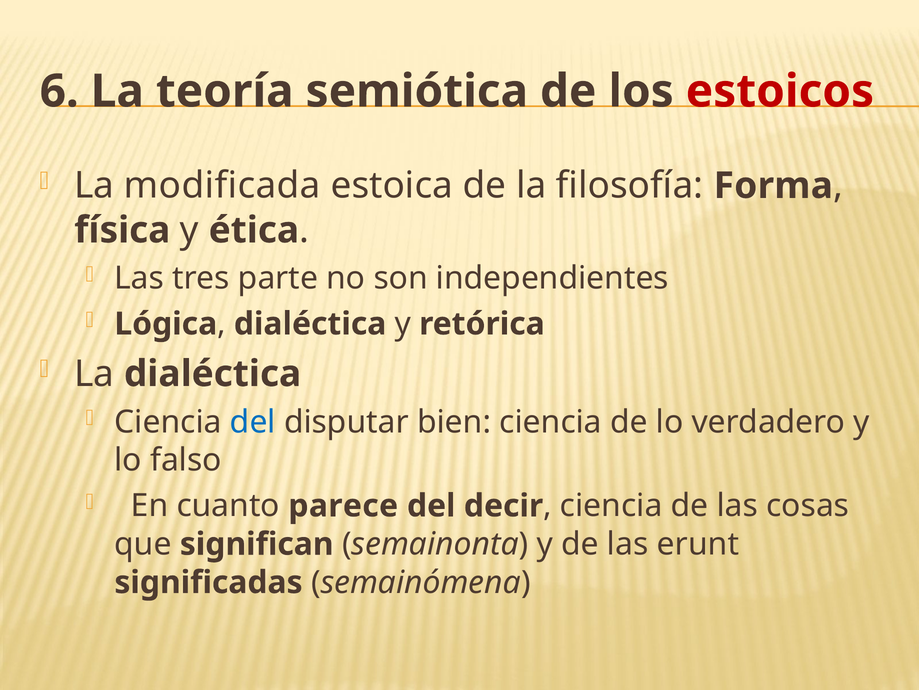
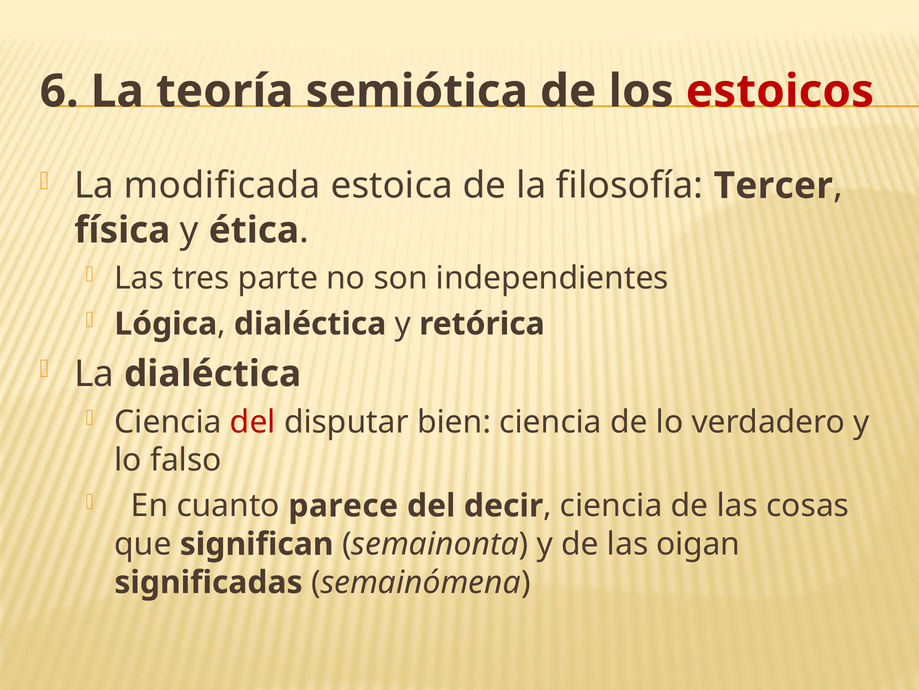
Forma: Forma -> Tercer (773, 186)
del colour: blue -> red (253, 422)
erunt: erunt -> oigan (698, 544)
